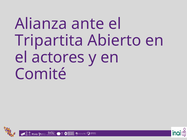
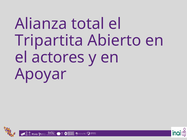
ante: ante -> total (88, 24)
Comité: Comité -> Apoyar (41, 74)
